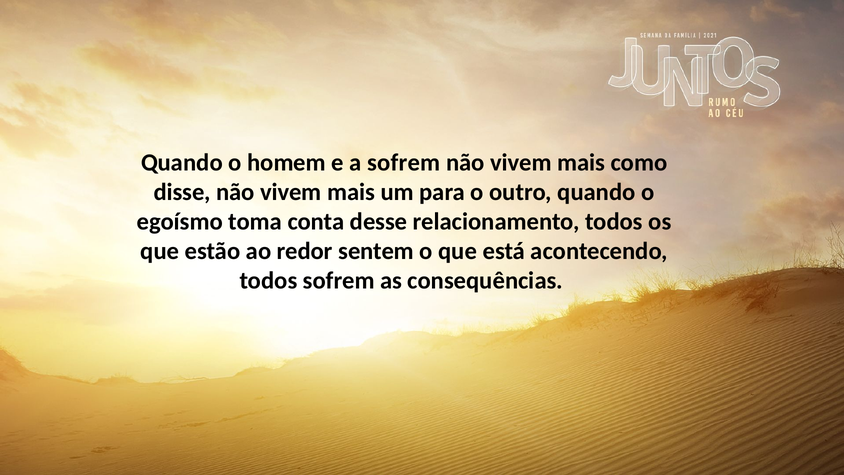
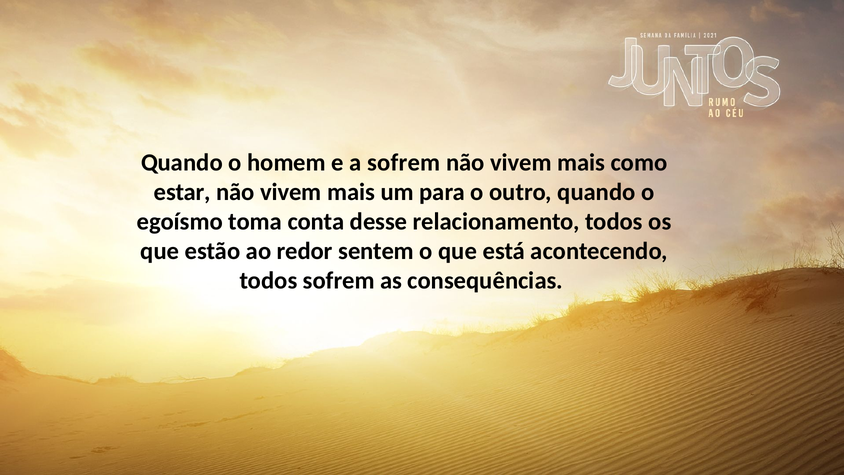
disse: disse -> estar (182, 192)
